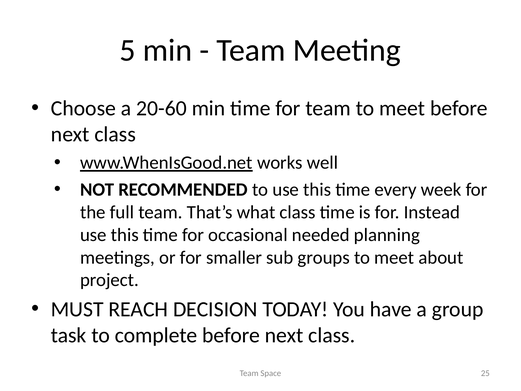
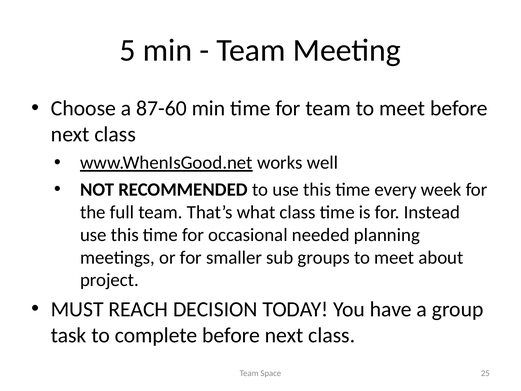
20-60: 20-60 -> 87-60 (161, 108)
